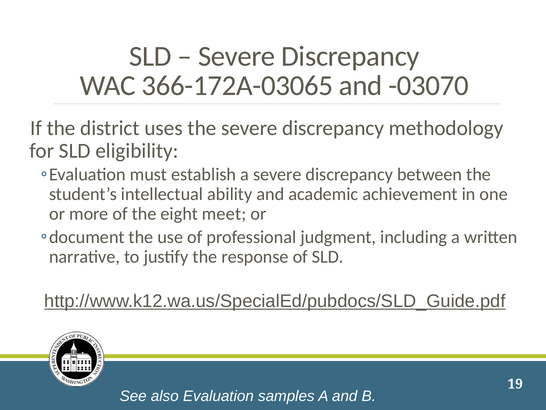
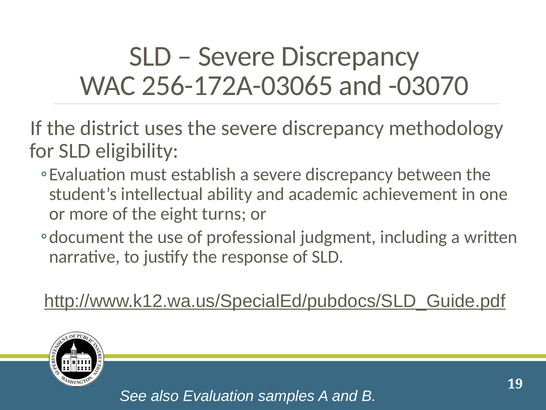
366-172A-03065: 366-172A-03065 -> 256-172A-03065 (237, 86)
meet: meet -> turns (224, 214)
